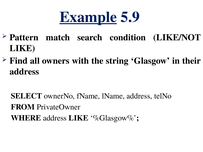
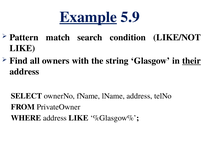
their underline: none -> present (191, 61)
